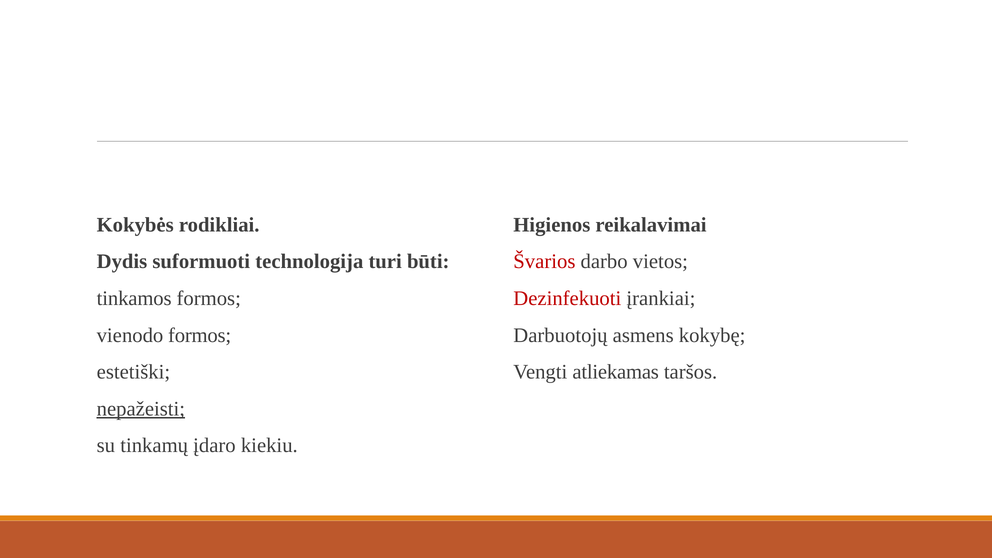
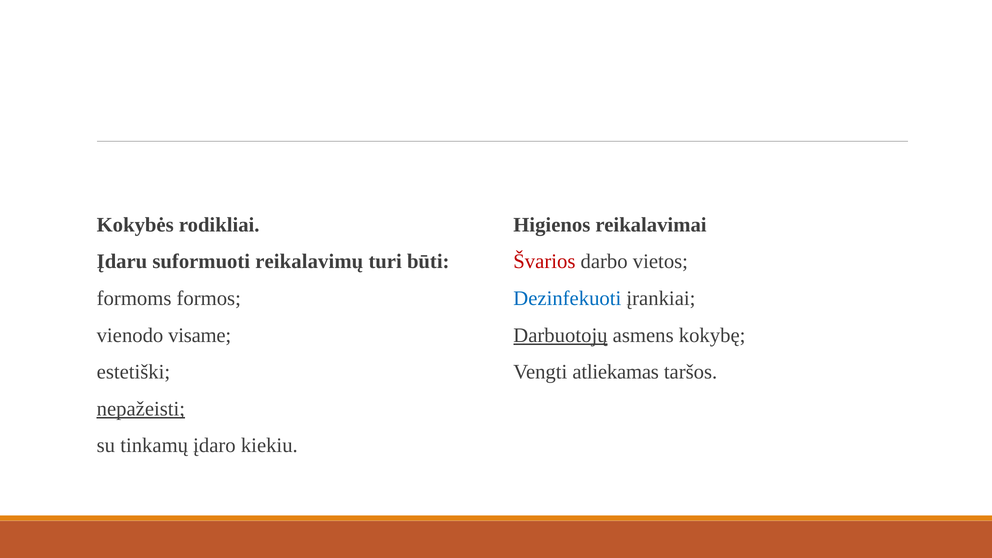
Dydis: Dydis -> Įdaru (122, 262)
technologija: technologija -> reikalavimų (309, 262)
tinkamos: tinkamos -> formoms (134, 298)
Dezinfekuoti colour: red -> blue (567, 298)
vienodo formos: formos -> visame (200, 335)
Darbuotojų underline: none -> present (560, 335)
